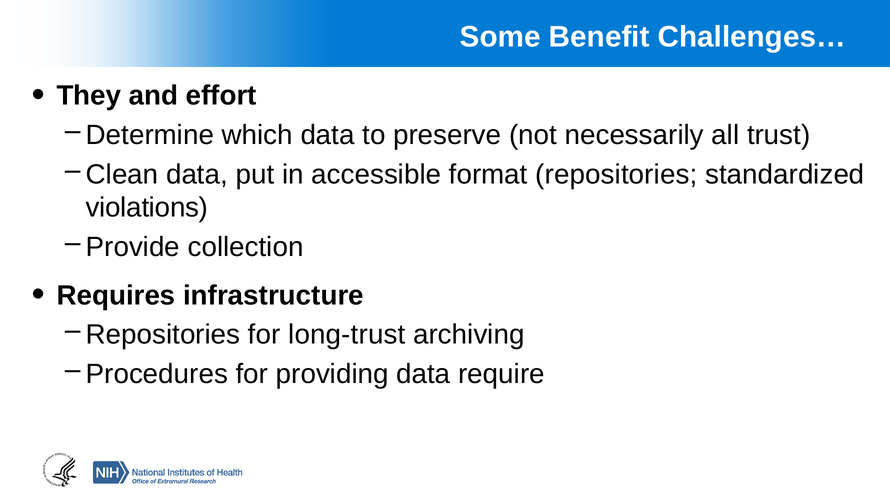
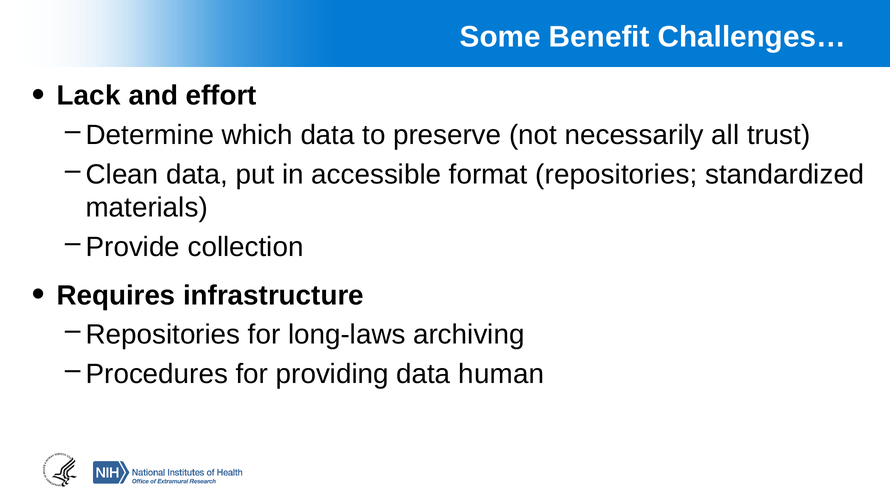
They: They -> Lack (89, 96)
violations: violations -> materials (147, 208)
long-trust: long-trust -> long-laws (347, 334)
require: require -> human (501, 374)
